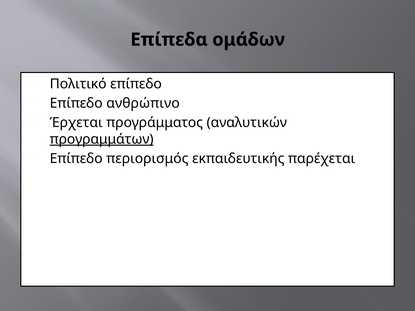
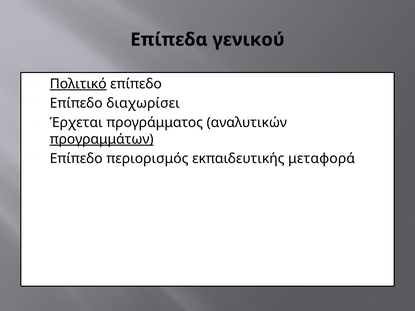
ομάδων: ομάδων -> γενικού (248, 40)
Πολιτικό underline: none -> present (78, 84)
ανθρώπινο: ανθρώπινο -> διαχωρίσει (143, 103)
παρέχεται: παρέχεται -> μεταφορά (322, 159)
